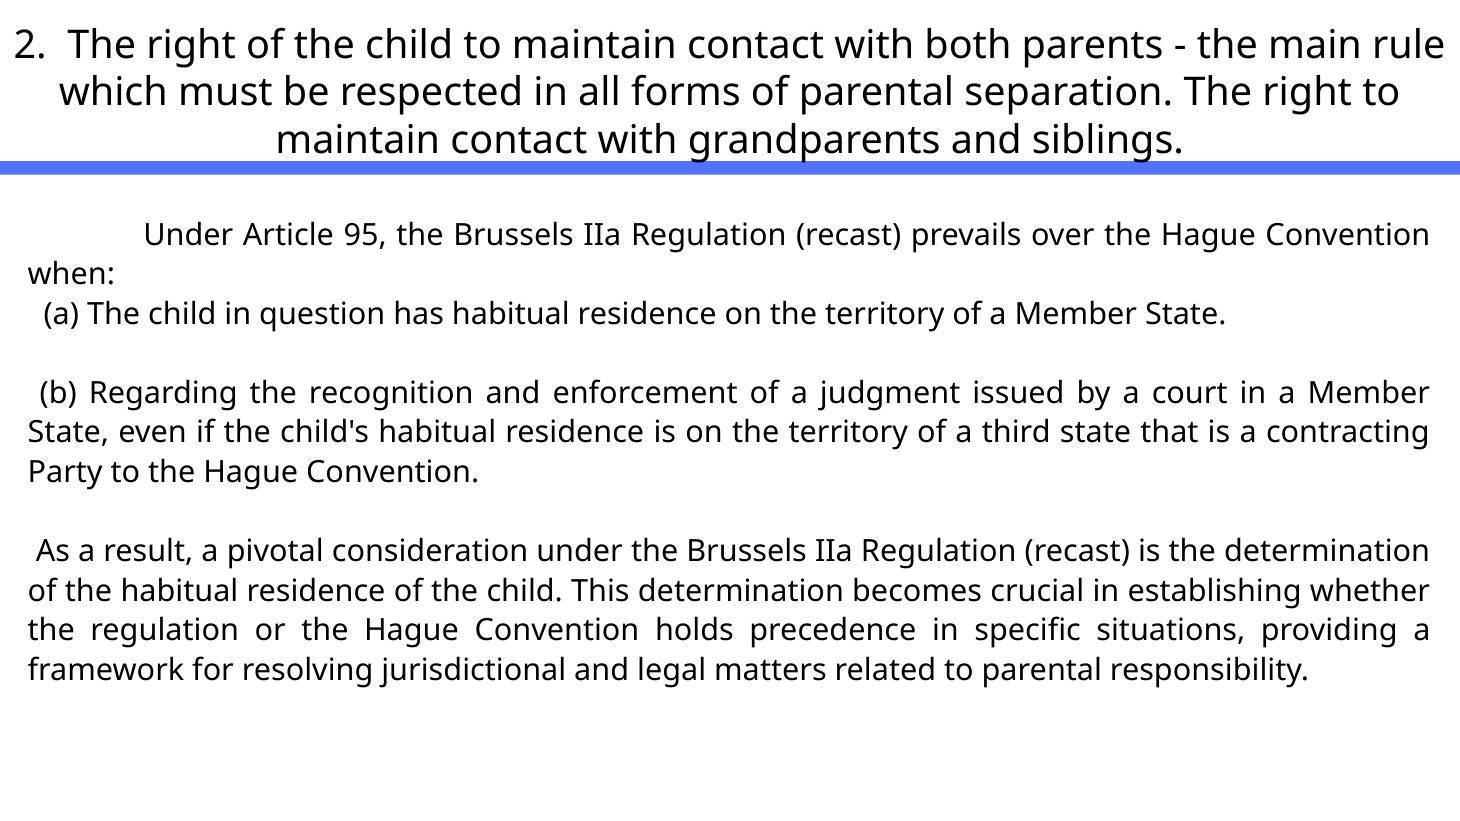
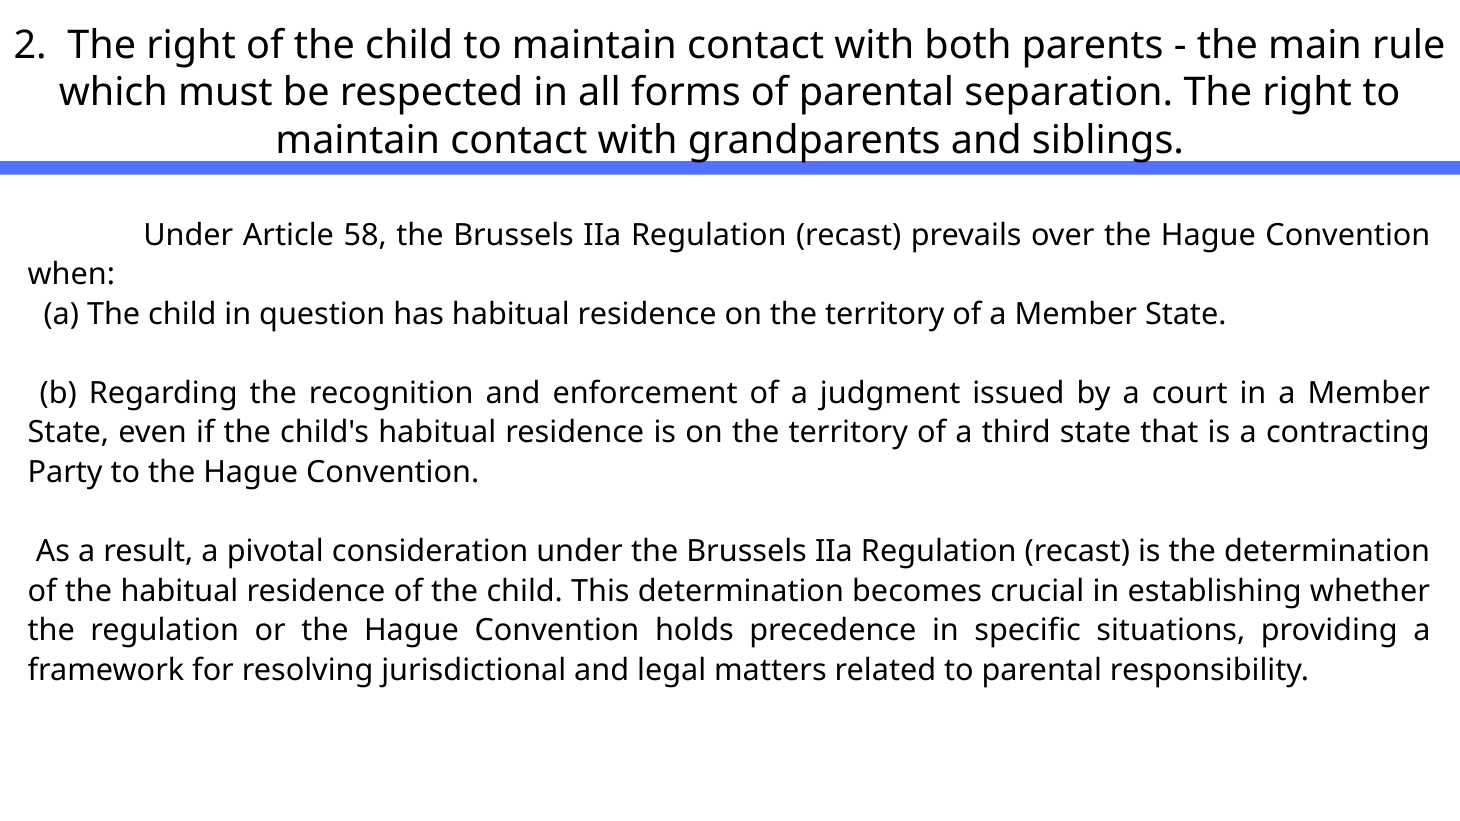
95: 95 -> 58 (365, 235)
